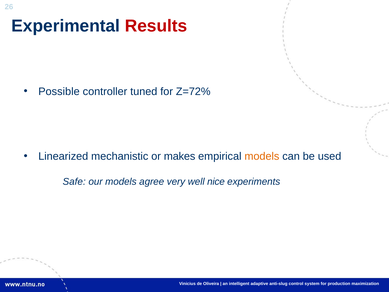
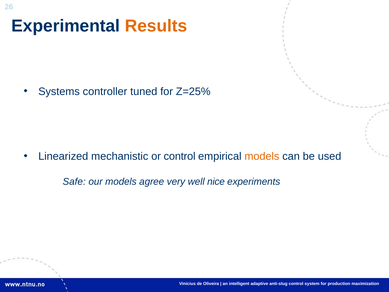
Results colour: red -> orange (156, 26)
Possible: Possible -> Systems (59, 91)
Z=72%: Z=72% -> Z=25% (193, 91)
or makes: makes -> control (180, 156)
